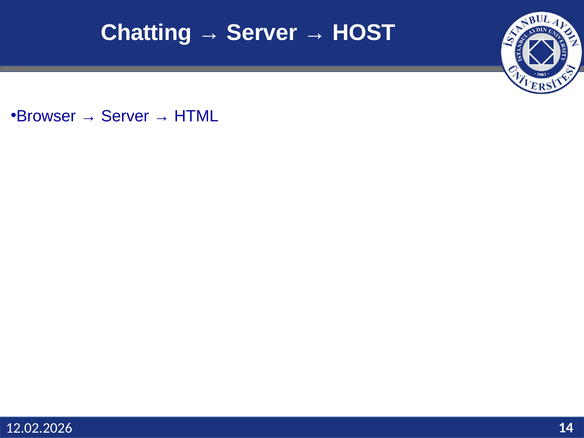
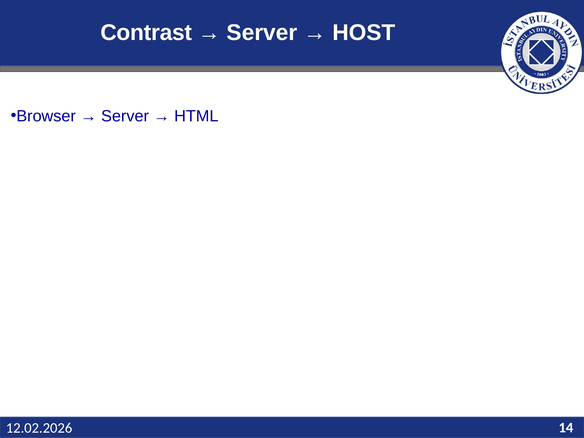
Chatting: Chatting -> Contrast (146, 33)
